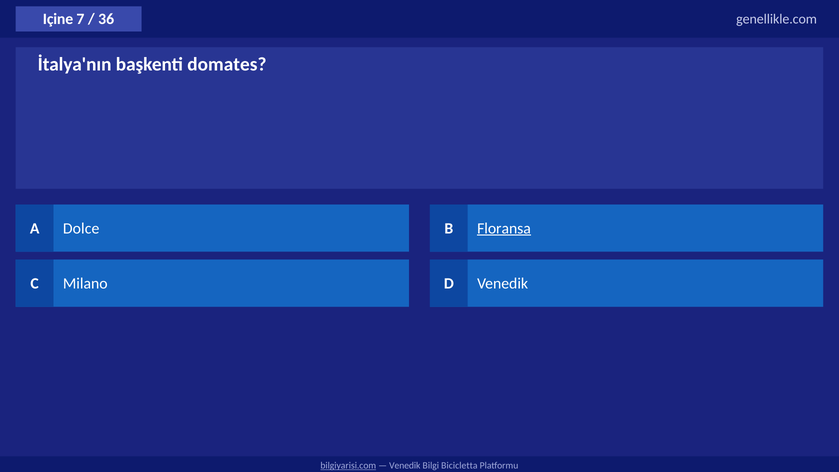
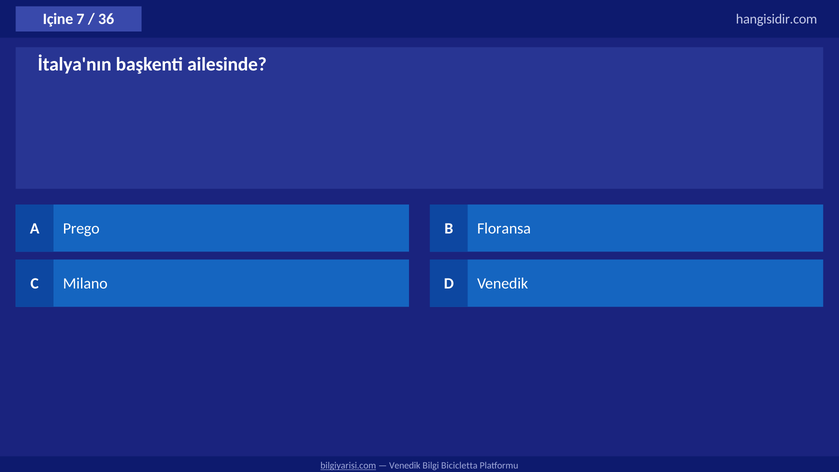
genellikle.com: genellikle.com -> hangisidir.com (777, 19)
domates: domates -> ailesinde (227, 65)
Dolce: Dolce -> Prego (81, 228)
Floransa underline: present -> none (504, 228)
